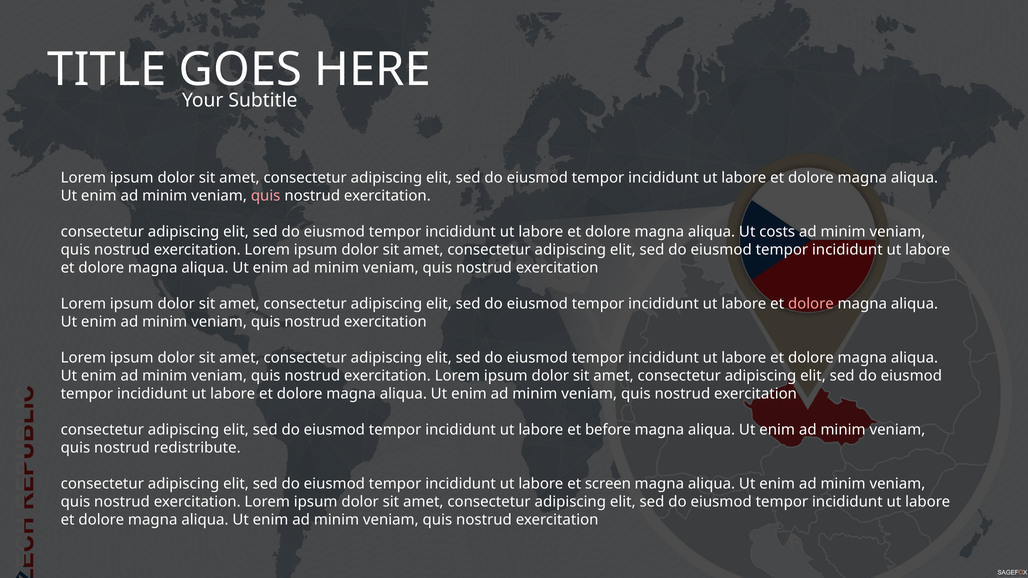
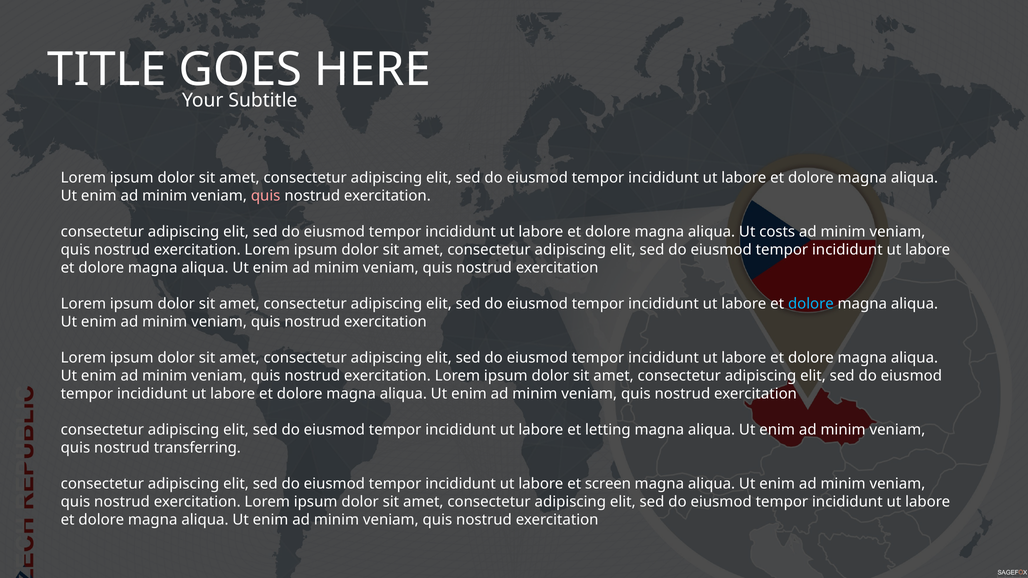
dolore colour: pink -> light blue (811, 304)
before: before -> letting (608, 430)
redistribute: redistribute -> transferring (197, 448)
